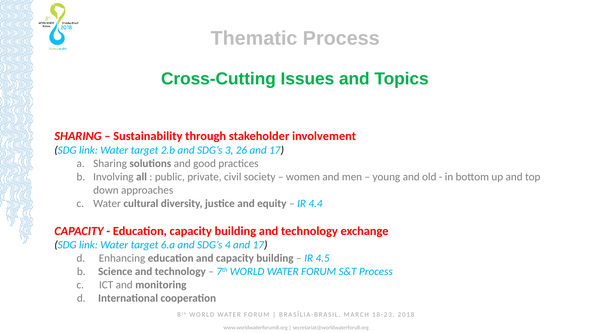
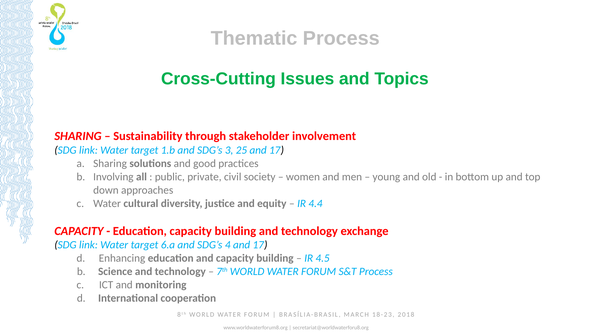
2.b: 2.b -> 1.b (168, 150)
26: 26 -> 25 (241, 150)
